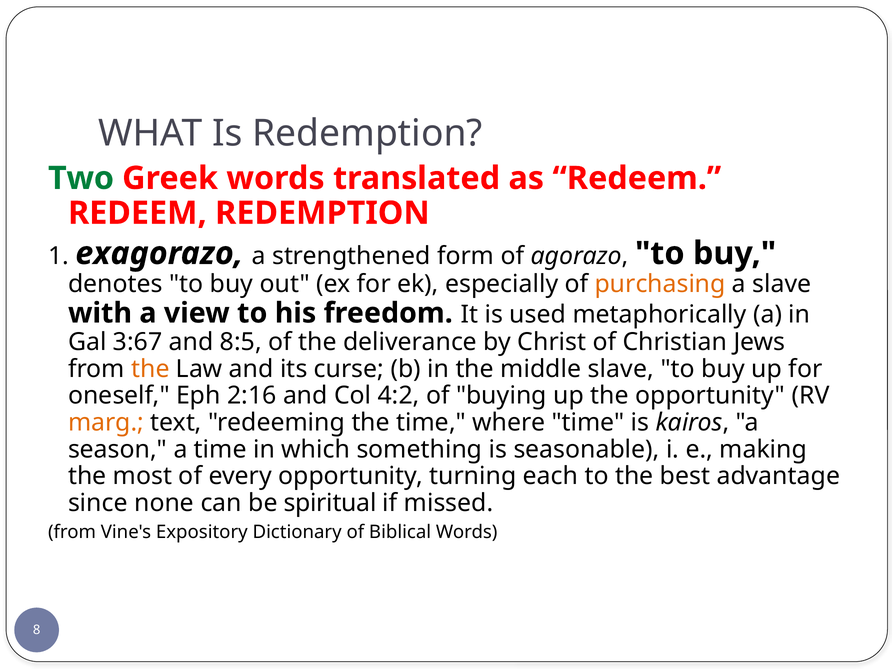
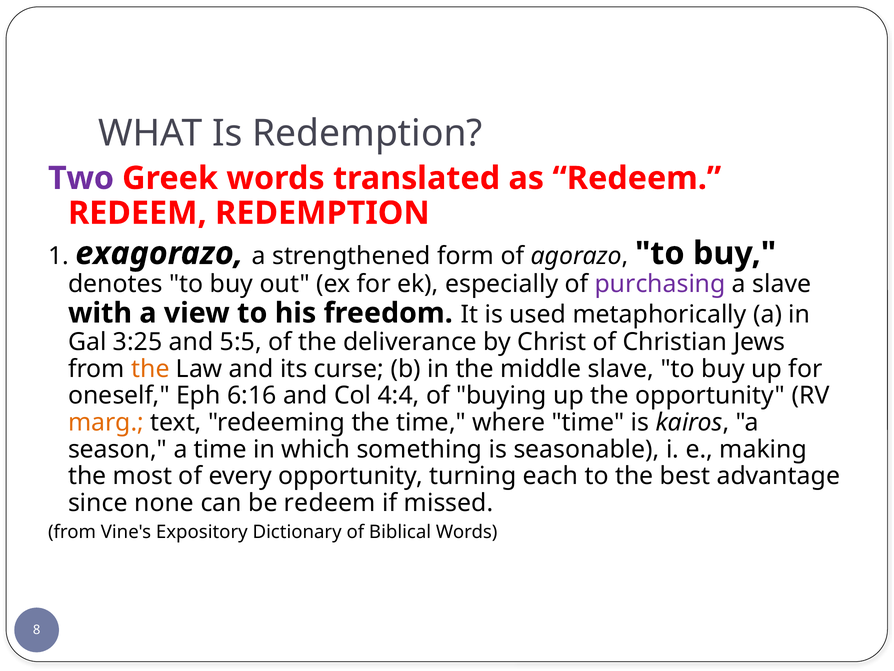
Two colour: green -> purple (81, 178)
purchasing colour: orange -> purple (660, 284)
3:67: 3:67 -> 3:25 (138, 342)
8:5: 8:5 -> 5:5 (241, 342)
2:16: 2:16 -> 6:16 (252, 395)
4:2: 4:2 -> 4:4 (399, 395)
be spiritual: spiritual -> redeem (330, 503)
